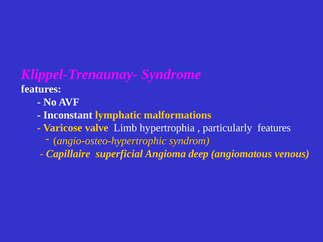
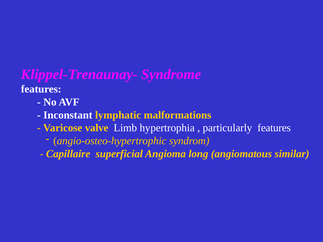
deep: deep -> long (198, 154)
venous: venous -> similar (292, 154)
